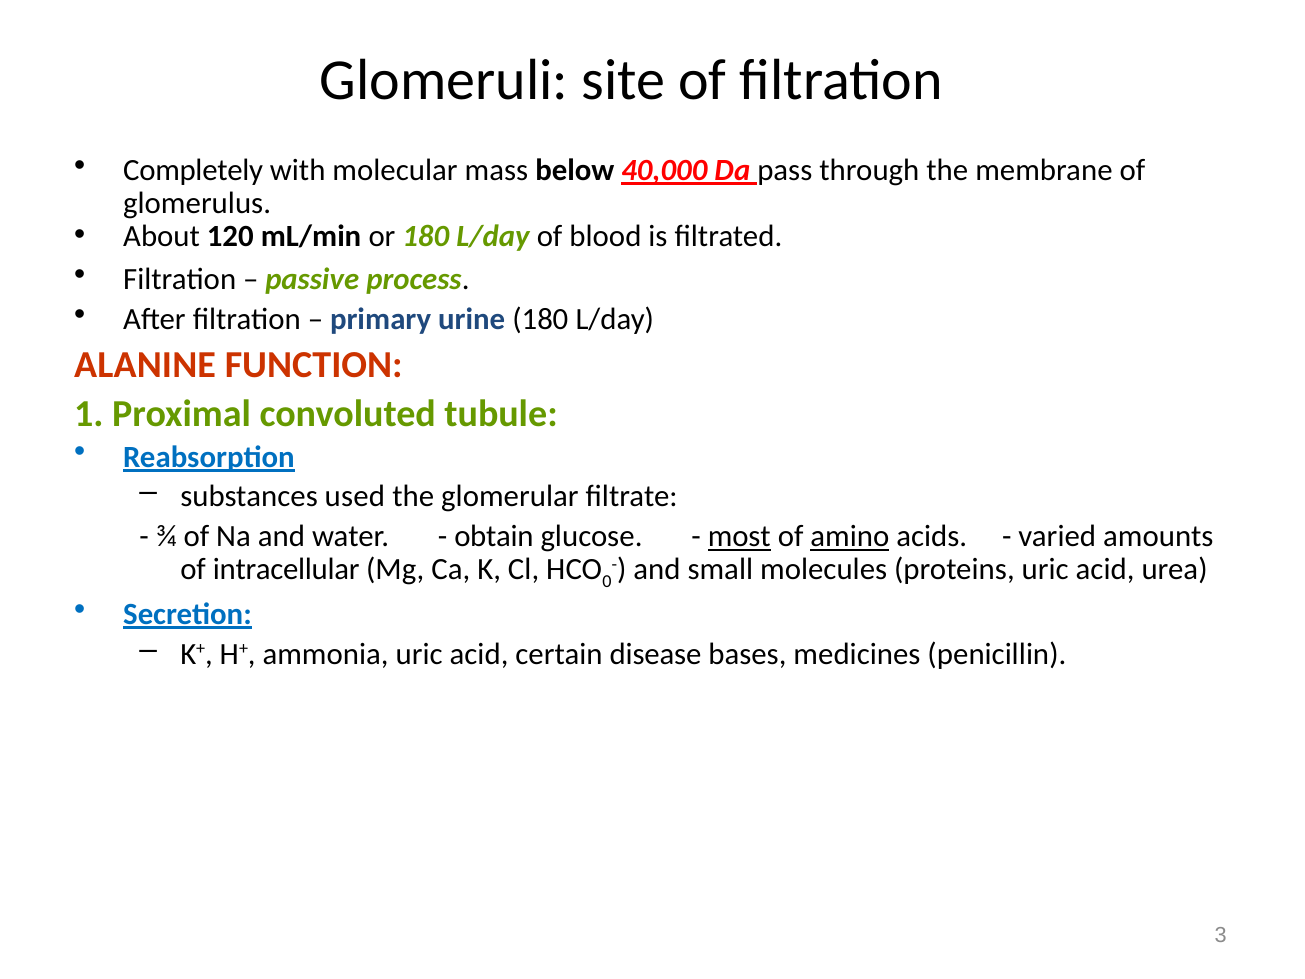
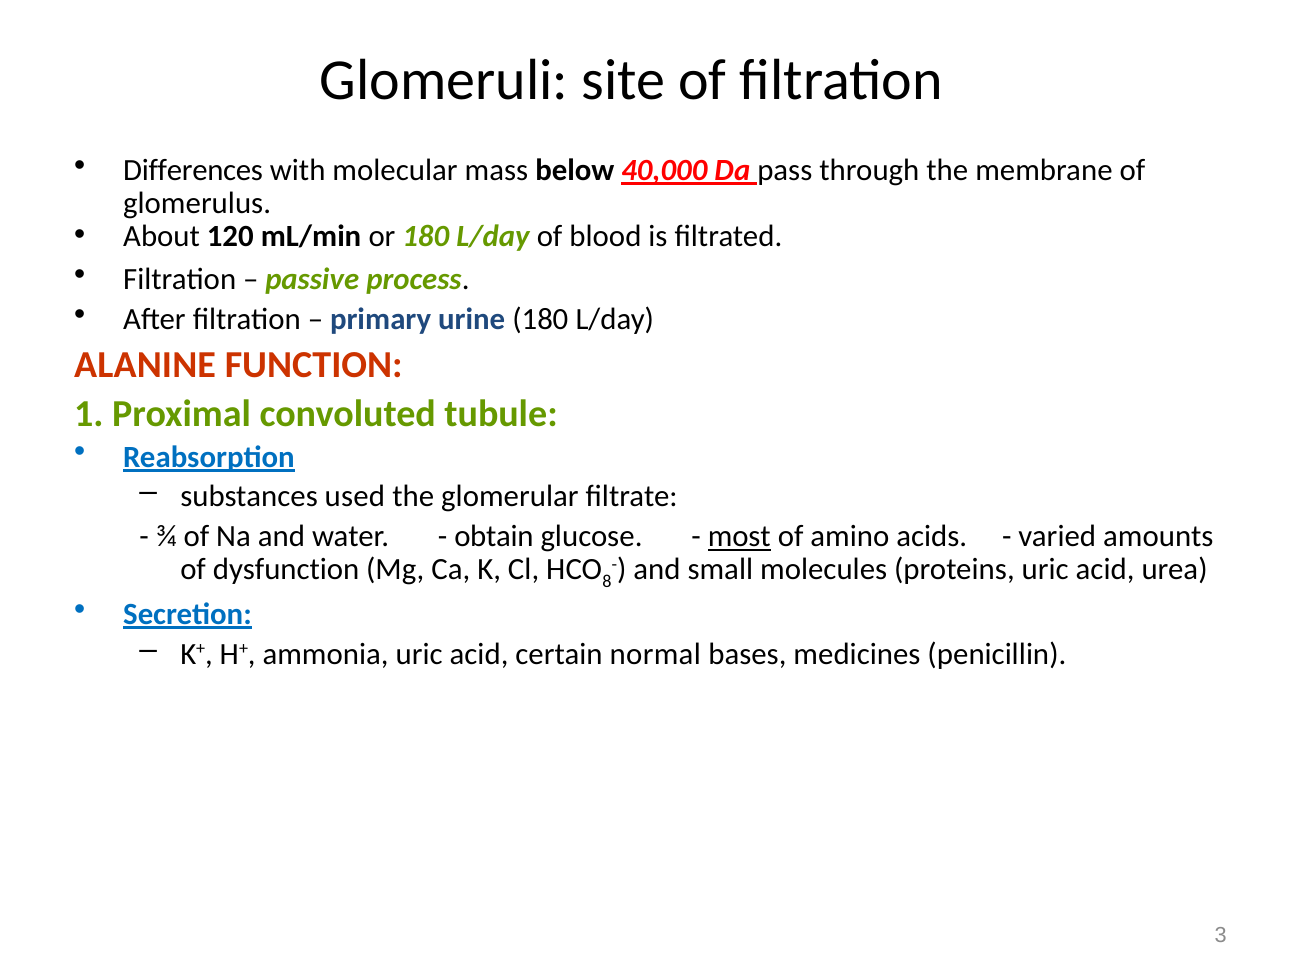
Completely: Completely -> Differences (193, 170)
amino underline: present -> none (850, 536)
intracellular: intracellular -> dysfunction (286, 570)
0: 0 -> 8 (607, 582)
disease: disease -> normal (655, 654)
